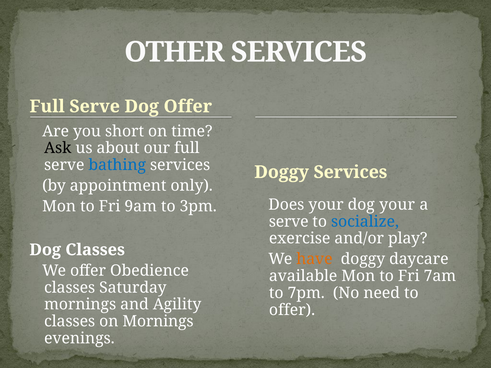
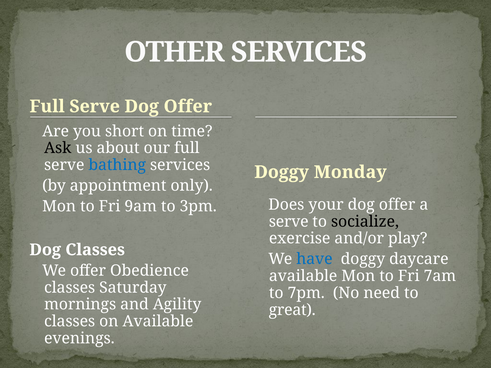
Doggy Services: Services -> Monday (350, 172)
your dog your: your -> offer (397, 205)
socialize colour: blue -> black (365, 222)
have colour: orange -> blue (314, 259)
offer: offer -> great (292, 310)
on Mornings: Mornings -> Available (158, 322)
